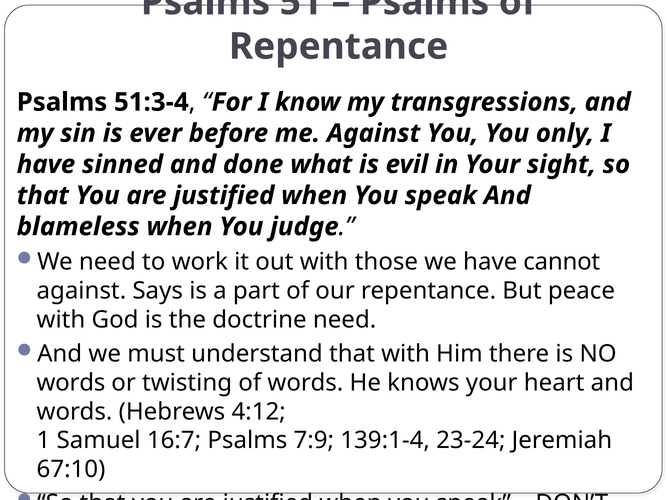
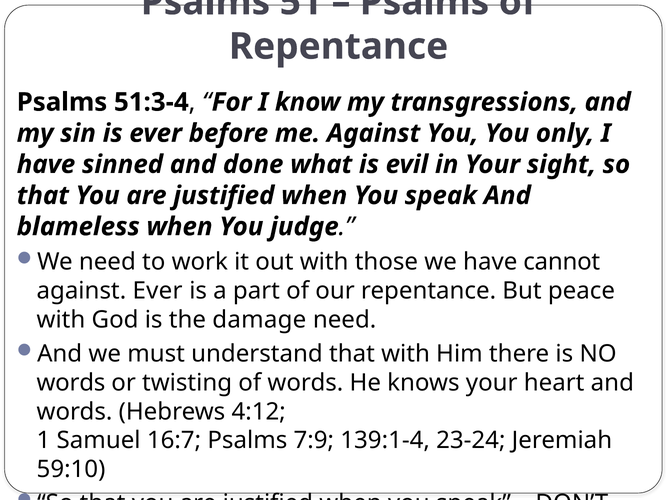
against Says: Says -> Ever (158, 291)
doctrine: doctrine -> damage (259, 320)
67:10: 67:10 -> 59:10 (71, 470)
